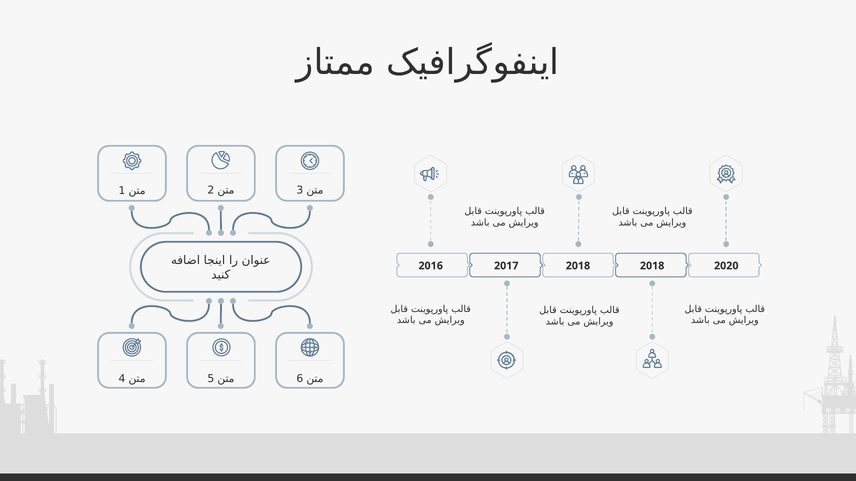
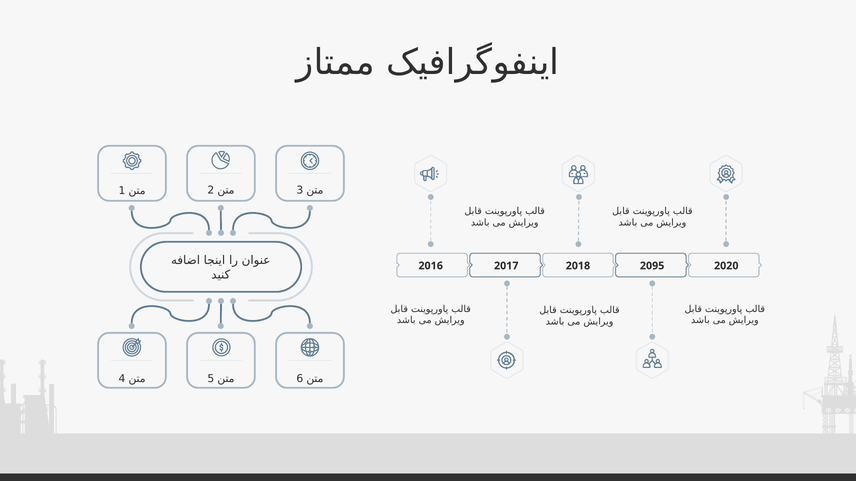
2018 2018: 2018 -> 2095 (652, 266)
